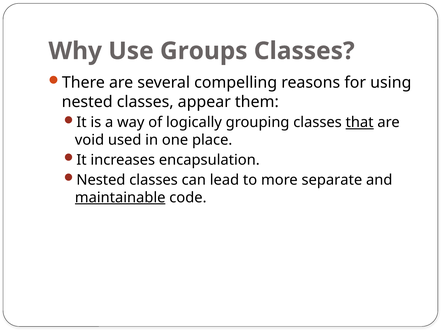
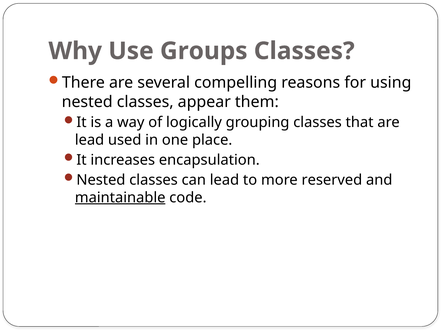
that underline: present -> none (360, 122)
void: void -> lead (90, 140)
separate: separate -> reserved (332, 180)
